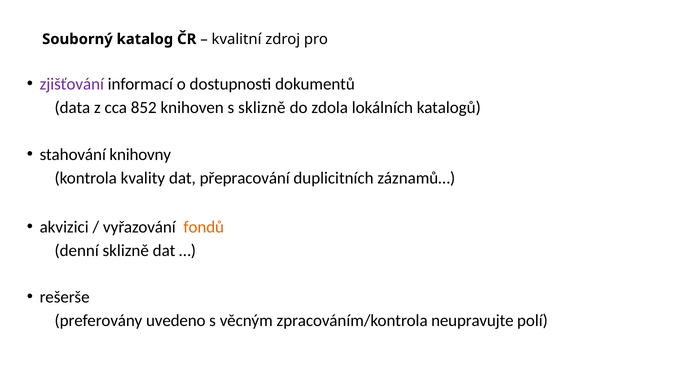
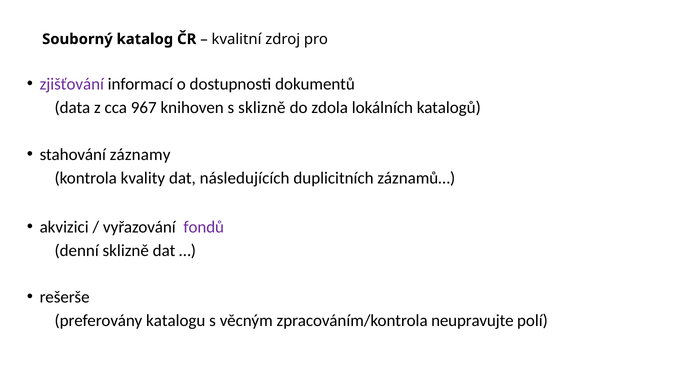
852: 852 -> 967 (144, 108)
knihovny: knihovny -> záznamy (140, 154)
přepracování: přepracování -> následujících (245, 178)
fondů colour: orange -> purple (204, 227)
uvedeno: uvedeno -> katalogu (176, 320)
